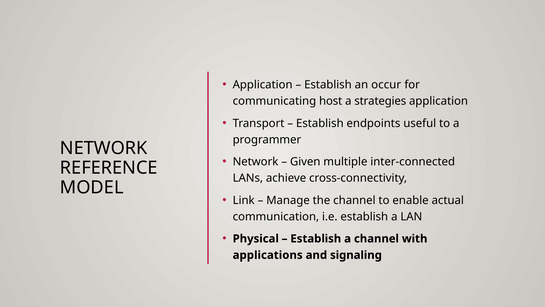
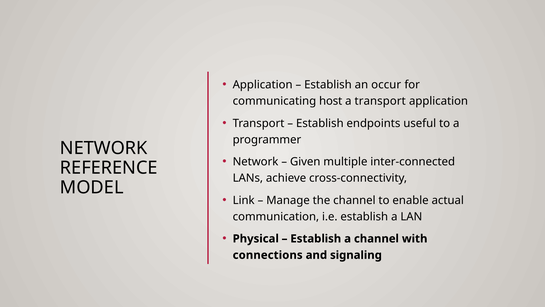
a strategies: strategies -> transport (380, 101)
applications: applications -> connections (268, 255)
